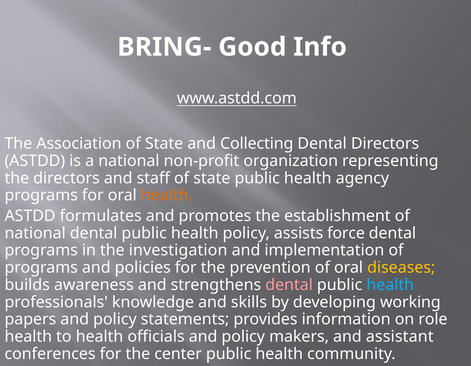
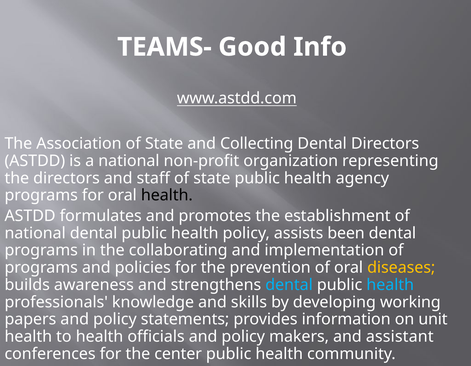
BRING-: BRING- -> TEAMS- (164, 47)
health colour: orange -> black (167, 196)
force: force -> been (346, 233)
investigation: investigation -> collaborating (178, 251)
dental colour: pink -> light blue (289, 285)
role: role -> unit (433, 320)
